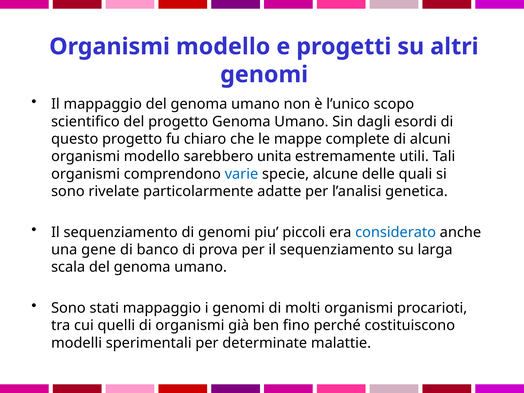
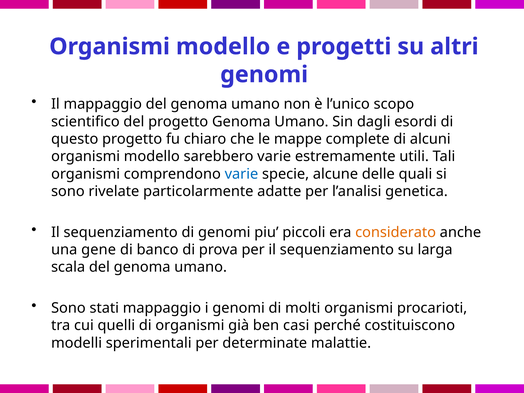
sarebbero unita: unita -> varie (274, 156)
considerato colour: blue -> orange (396, 232)
fino: fino -> casi (296, 325)
